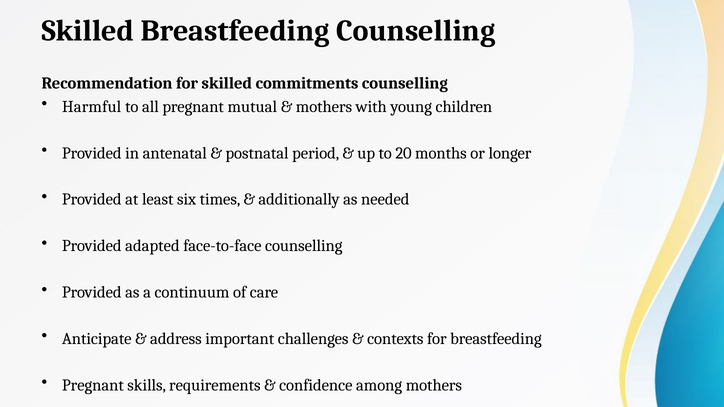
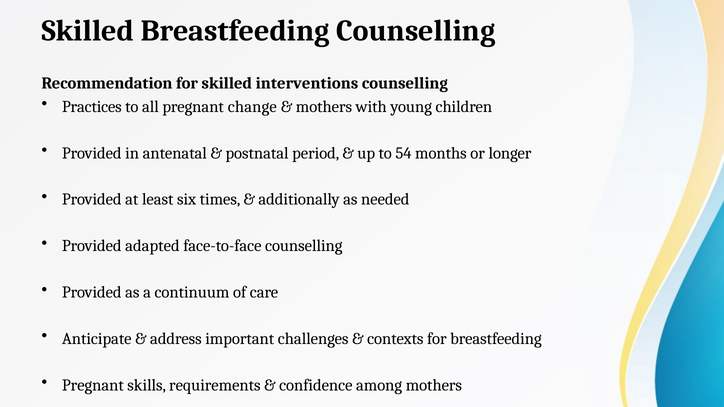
commitments: commitments -> interventions (307, 84)
Harmful: Harmful -> Practices (92, 107)
mutual: mutual -> change (252, 107)
20: 20 -> 54 (403, 153)
